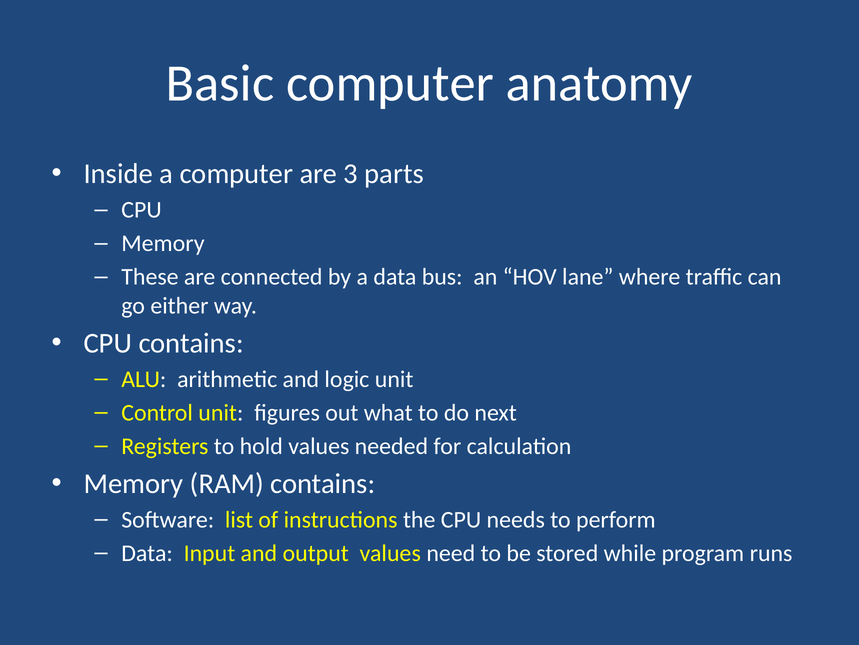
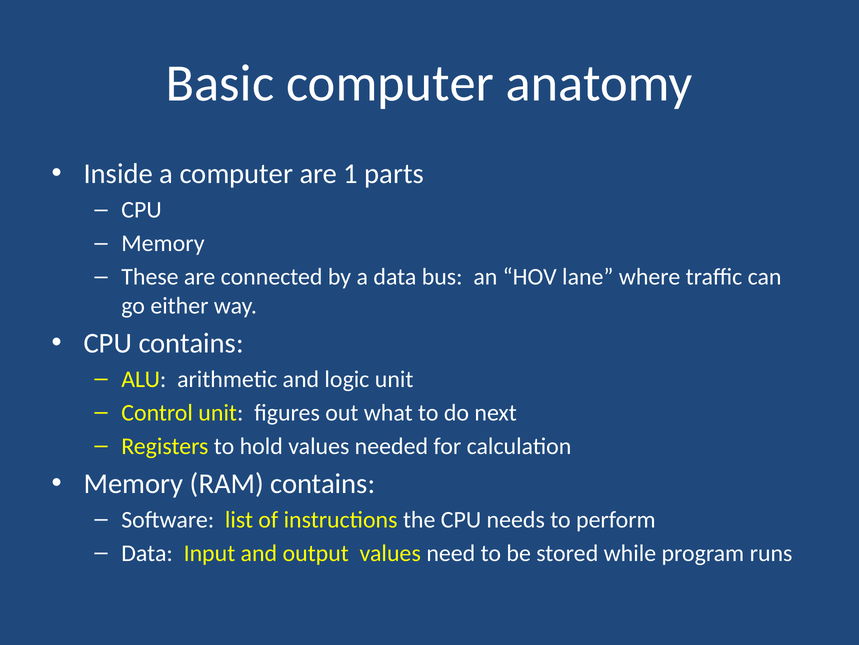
3: 3 -> 1 (351, 174)
